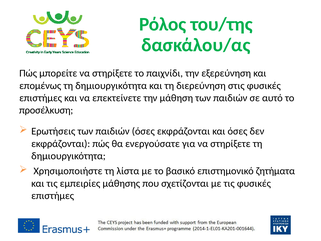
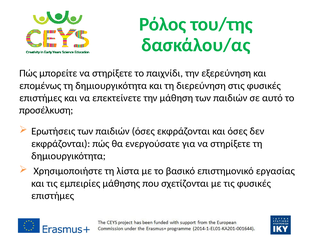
ζητήματα: ζητήματα -> εργασίας (275, 171)
